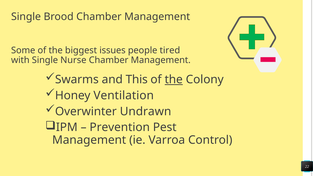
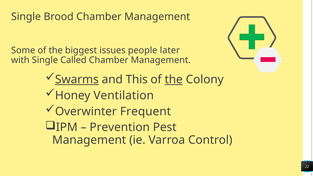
tired: tired -> later (170, 50)
Nurse: Nurse -> Called (73, 60)
Swarms underline: none -> present (77, 80)
Undrawn: Undrawn -> Frequent (146, 111)
